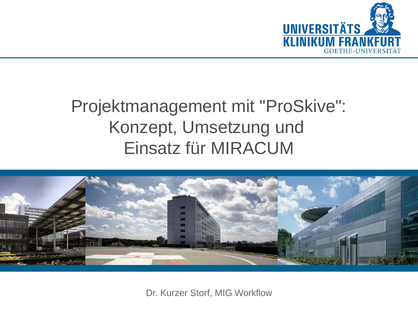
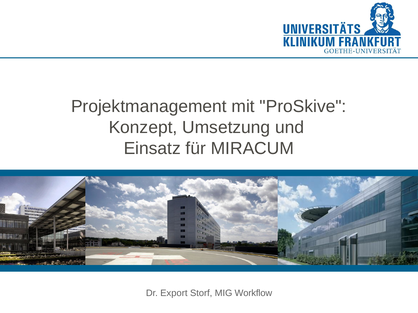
Kurzer: Kurzer -> Export (174, 293)
